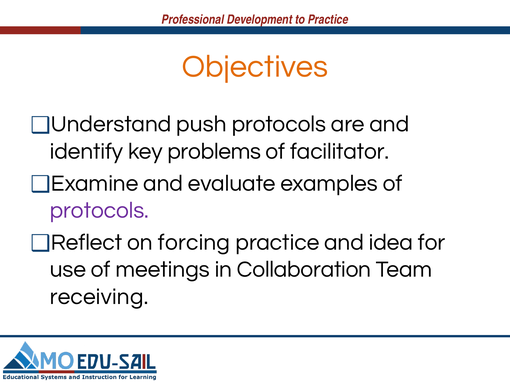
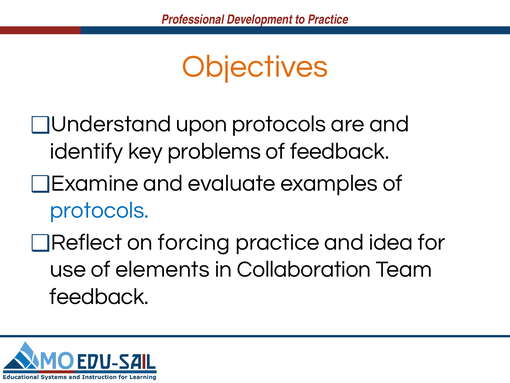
push: push -> upon (202, 124)
of facilitator: facilitator -> feedback (340, 151)
protocols colour: purple -> blue (99, 210)
meetings: meetings -> elements (163, 269)
receiving: receiving -> feedback (99, 296)
